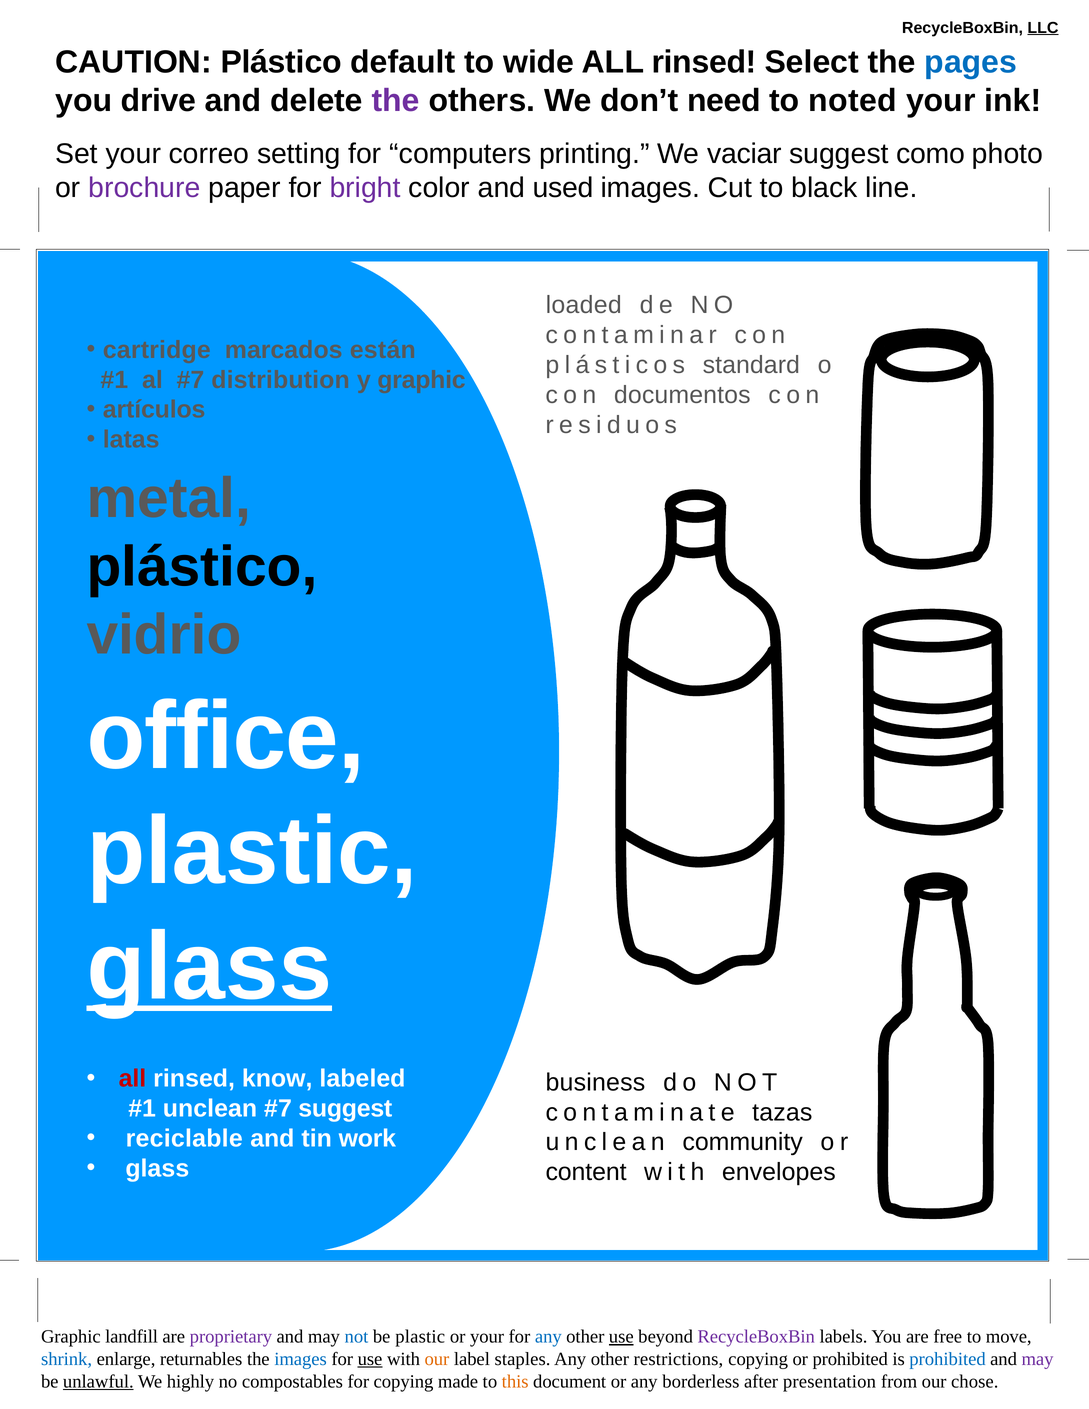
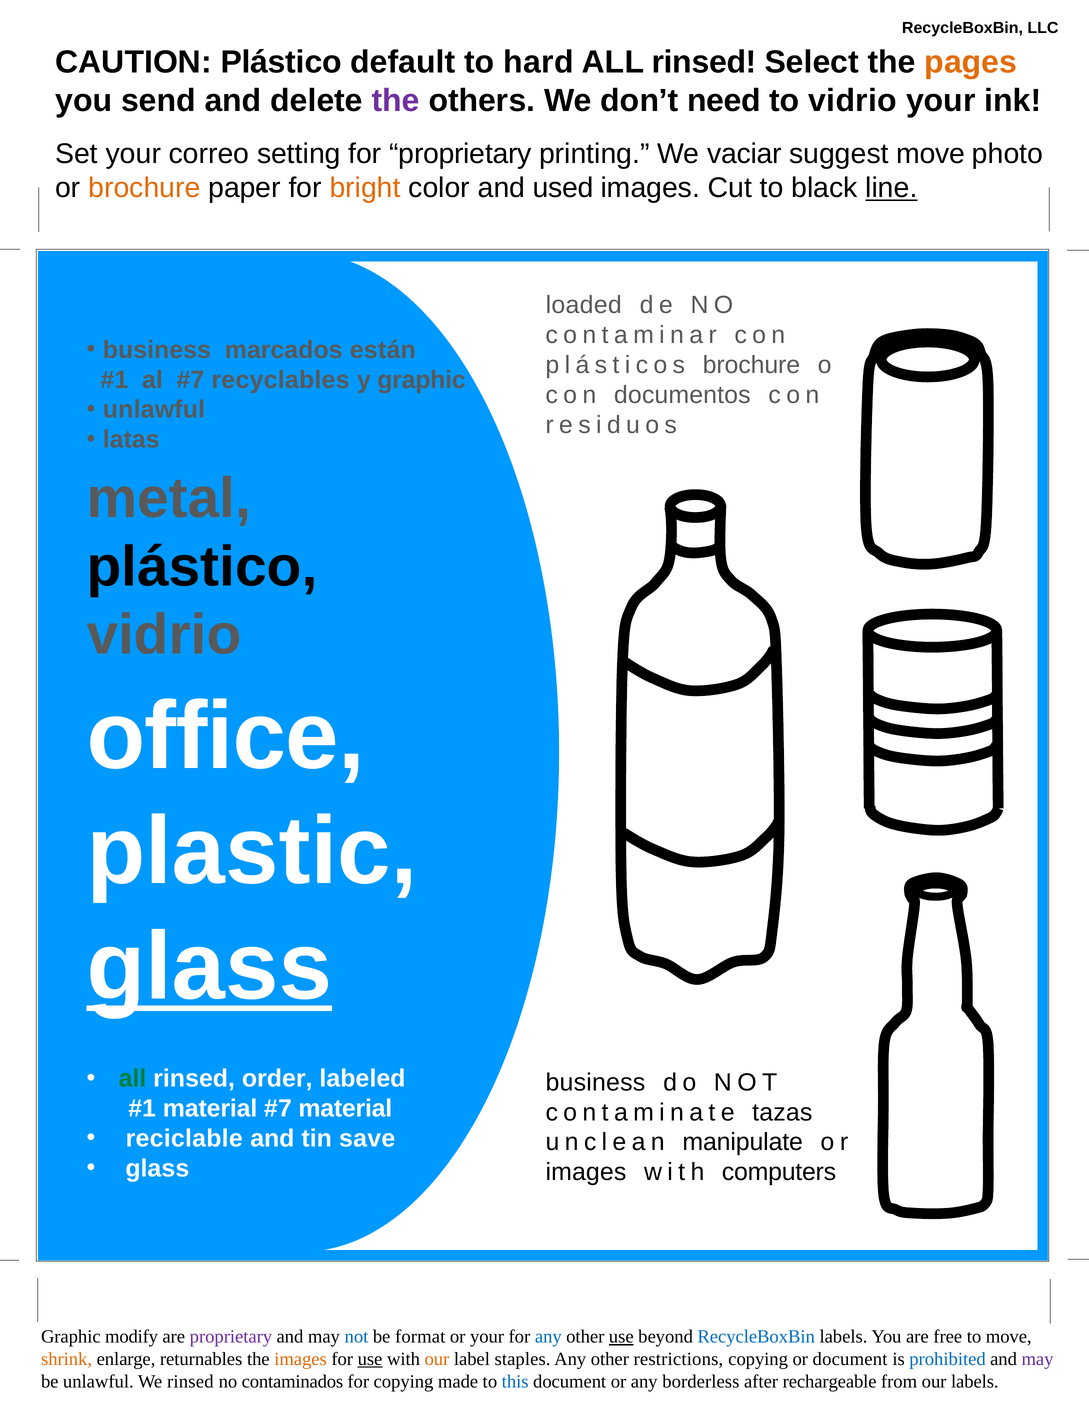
LLC underline: present -> none (1043, 28)
wide: wide -> hard (539, 62)
pages colour: blue -> orange (971, 62)
drive: drive -> send (158, 101)
to noted: noted -> vidrio (853, 101)
for computers: computers -> proprietary (460, 154)
suggest como: como -> move (931, 154)
brochure colour: purple -> orange (144, 188)
bright colour: purple -> orange (365, 188)
line underline: none -> present (891, 188)
cartridge: cartridge -> business (157, 350)
plásticos standard: standard -> brochure (751, 365)
distribution: distribution -> recyclables (280, 380)
artículos: artículos -> unlawful (154, 410)
all colour: red -> green (132, 1079)
know: know -> order (277, 1079)
unclean: unclean -> material (210, 1109)
suggest: suggest -> material (345, 1109)
work: work -> save (367, 1139)
community: community -> manipulate (743, 1142)
content: content -> images (586, 1172)
envelopes: envelopes -> computers (779, 1172)
landfill: landfill -> modify (132, 1337)
be plastic: plastic -> format (420, 1337)
RecycleBoxBin colour: purple -> blue (756, 1337)
shrink colour: blue -> orange (67, 1359)
images colour: blue -> orange (301, 1359)
or prohibited: prohibited -> document (850, 1359)
unlawful underline: present -> none (98, 1382)
We highly: highly -> rinsed (190, 1382)
compostables: compostables -> contaminados (292, 1382)
this colour: orange -> blue (515, 1382)
presentation: presentation -> rechargeable (830, 1382)
our chose: chose -> labels (975, 1382)
